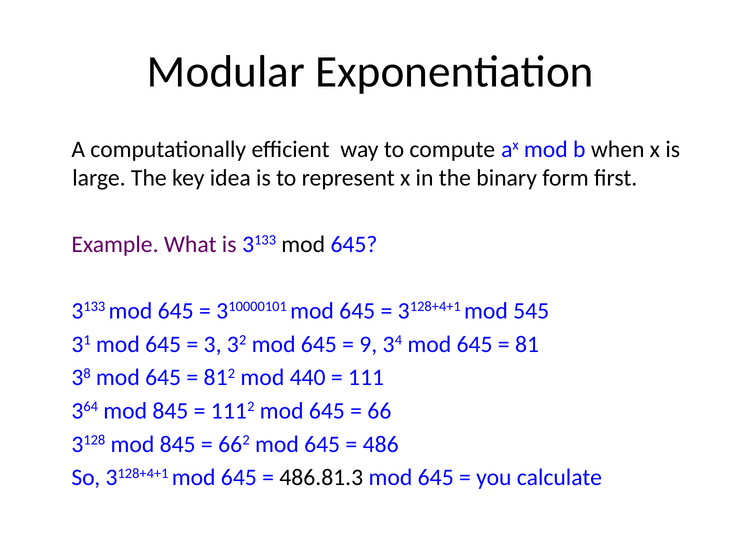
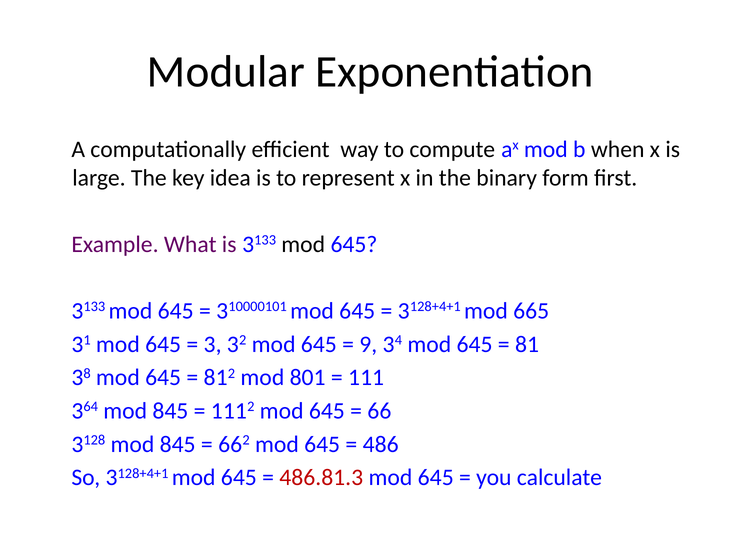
545: 545 -> 665 (531, 311)
440: 440 -> 801 (308, 378)
486.81.3 colour: black -> red (321, 477)
